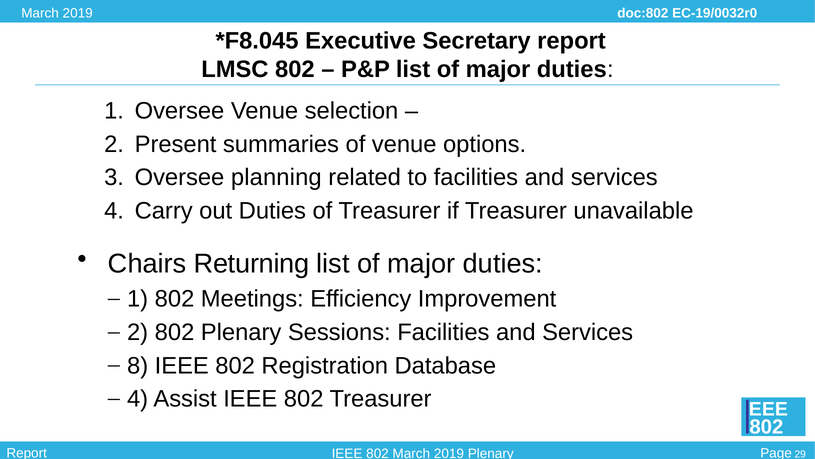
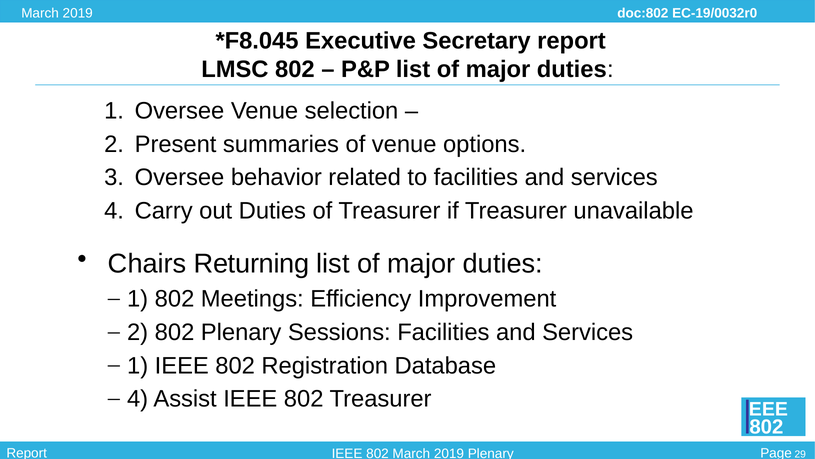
planning: planning -> behavior (276, 177)
8: 8 -> 1 (138, 365)
